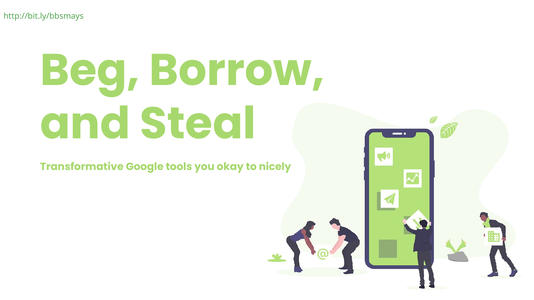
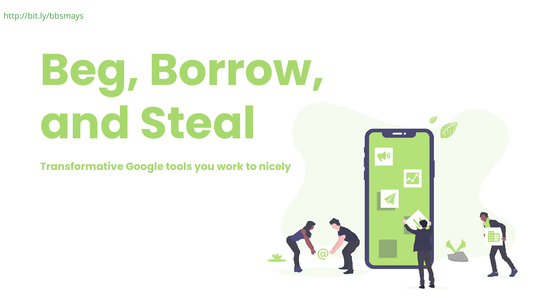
okay: okay -> work (230, 167)
